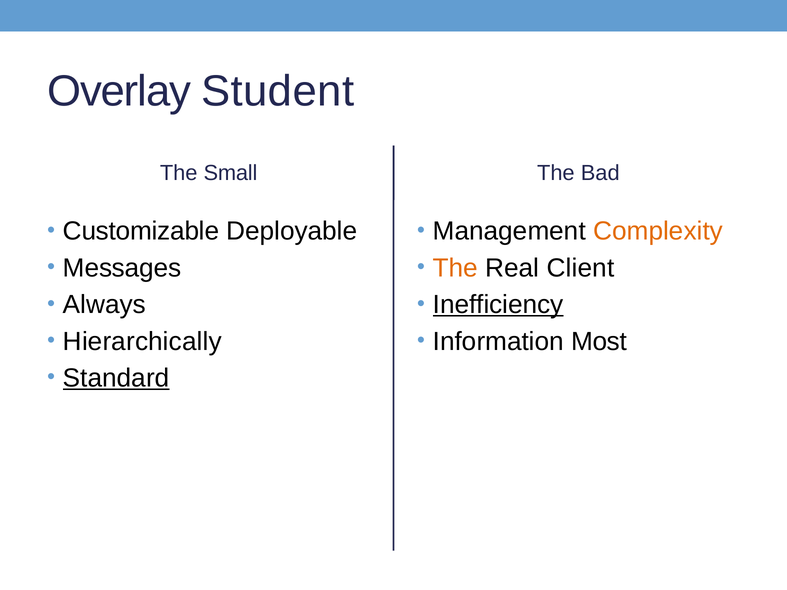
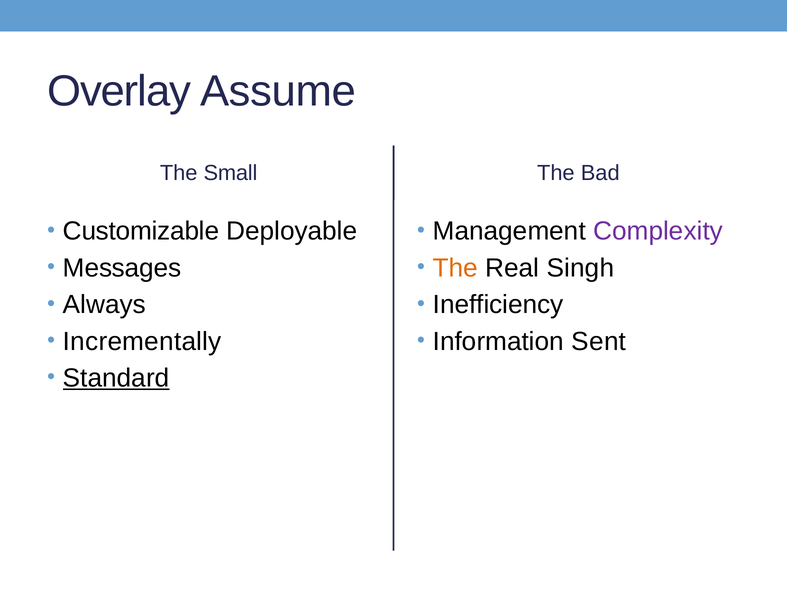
Student: Student -> Assume (278, 92)
Complexity colour: orange -> purple (658, 231)
Client: Client -> Singh (580, 268)
Inefficiency underline: present -> none (498, 305)
Hierarchically: Hierarchically -> Incrementally (142, 342)
Most: Most -> Sent (599, 342)
